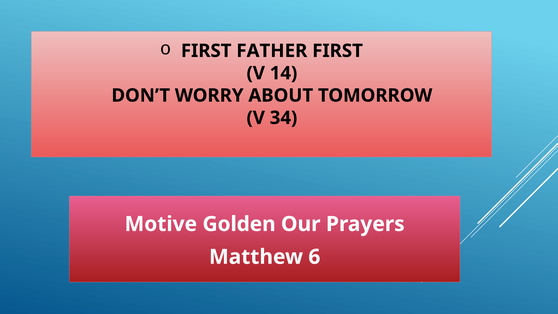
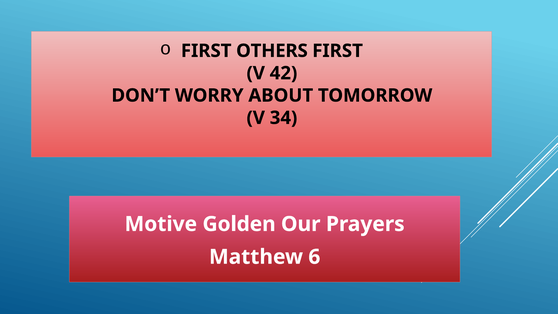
FATHER: FATHER -> OTHERS (272, 51)
14: 14 -> 42 (284, 73)
